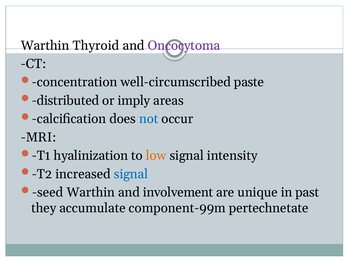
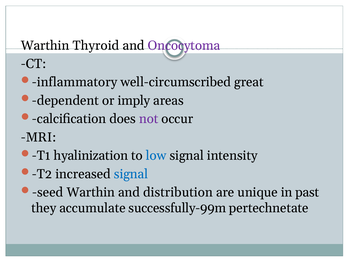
concentration: concentration -> inflammatory (75, 82)
paste: paste -> great (249, 82)
distributed: distributed -> dependent (65, 100)
not colour: blue -> purple (149, 119)
low colour: orange -> blue (156, 155)
involvement: involvement -> distribution (178, 192)
component-99m: component-99m -> successfully-99m (177, 208)
